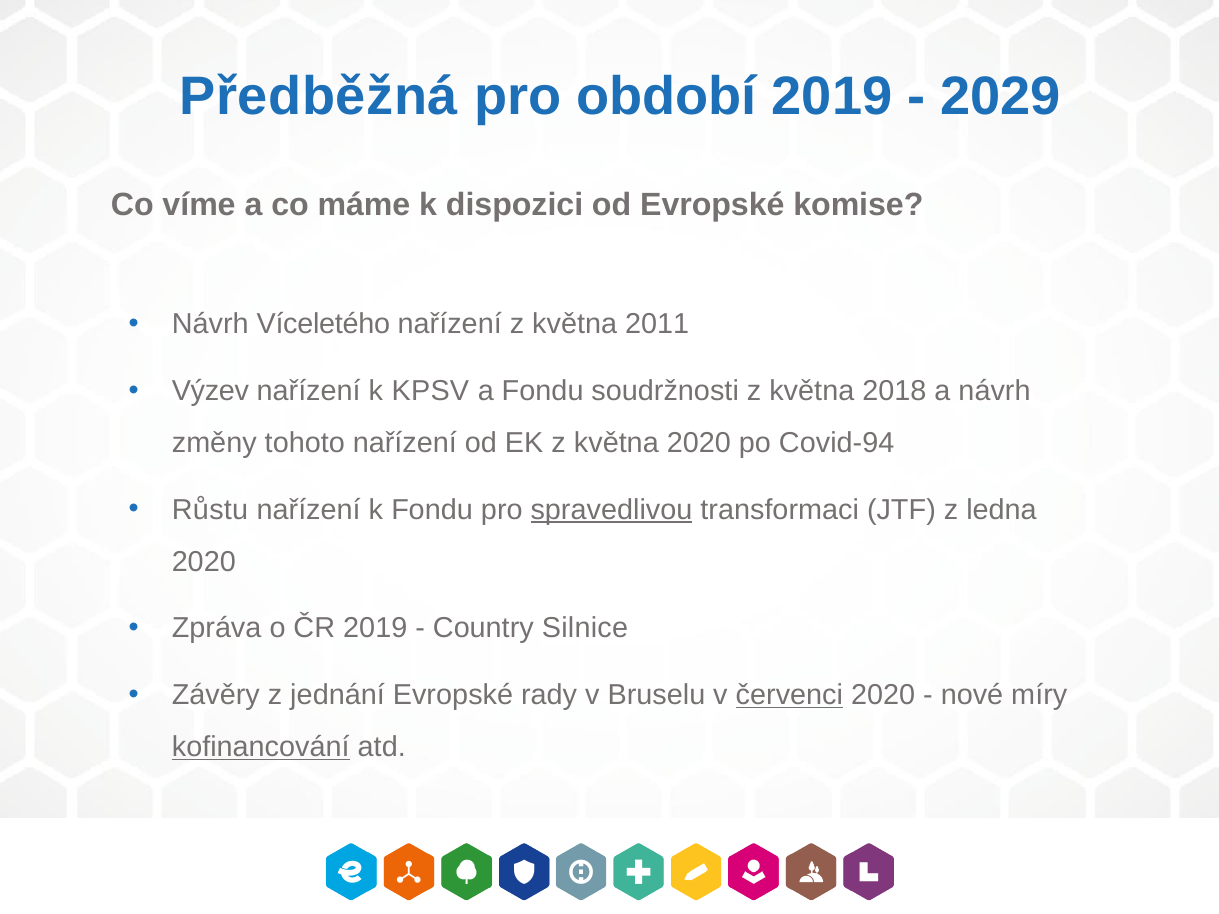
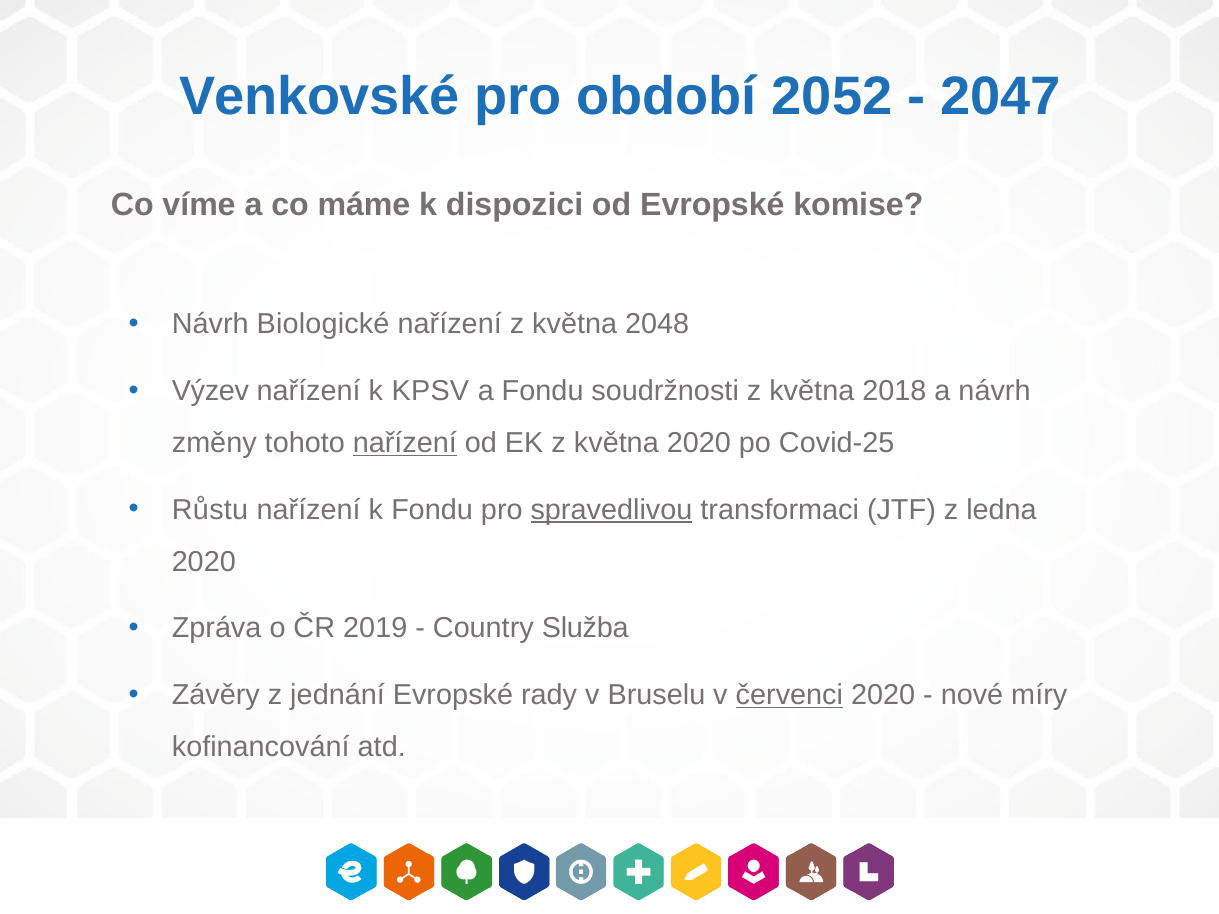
Předběžná: Předběžná -> Venkovské (319, 97)
období 2019: 2019 -> 2052 (832, 97)
2029: 2029 -> 2047 (1001, 97)
Víceletého: Víceletého -> Biologické (323, 325)
2011: 2011 -> 2048 (657, 325)
nařízení underline: none -> present (405, 443)
Covid-94: Covid-94 -> Covid-25 (837, 443)
Silnice: Silnice -> Služba (585, 629)
kofinancování underline: present -> none (261, 747)
